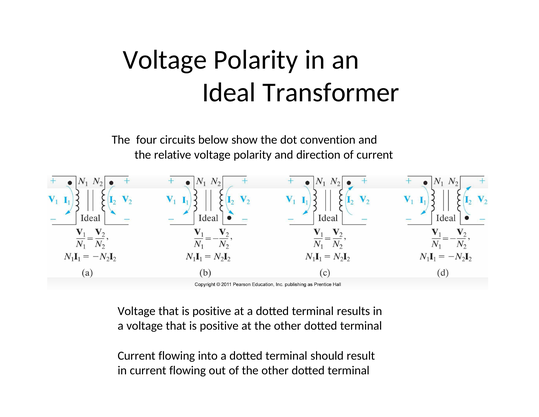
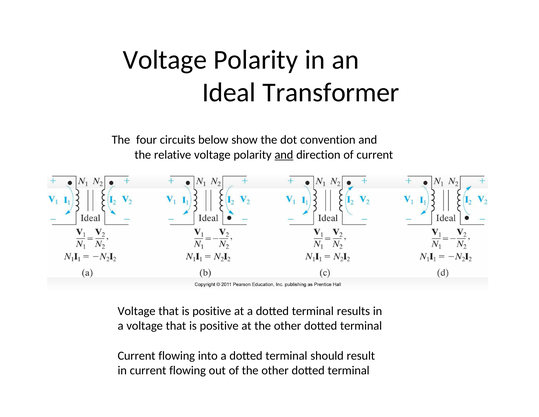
and underline: none -> present (284, 154)
